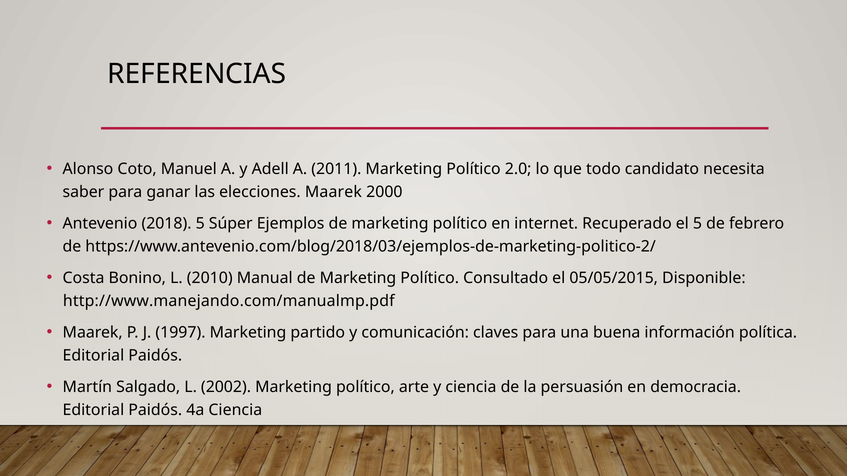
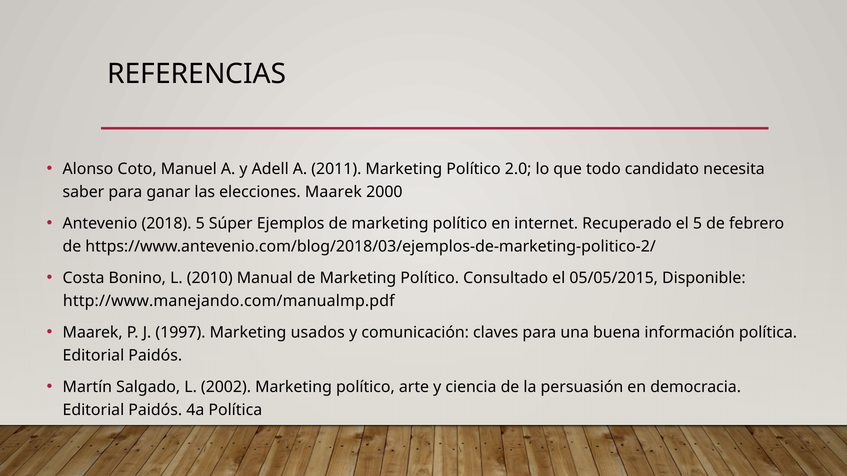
partido: partido -> usados (318, 333)
4a Ciencia: Ciencia -> Política (235, 410)
